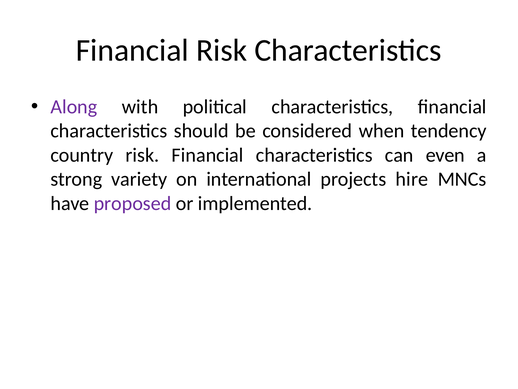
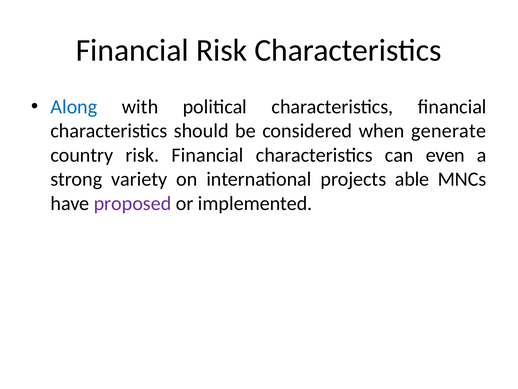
Along colour: purple -> blue (74, 107)
tendency: tendency -> generate (449, 131)
hire: hire -> able (412, 179)
